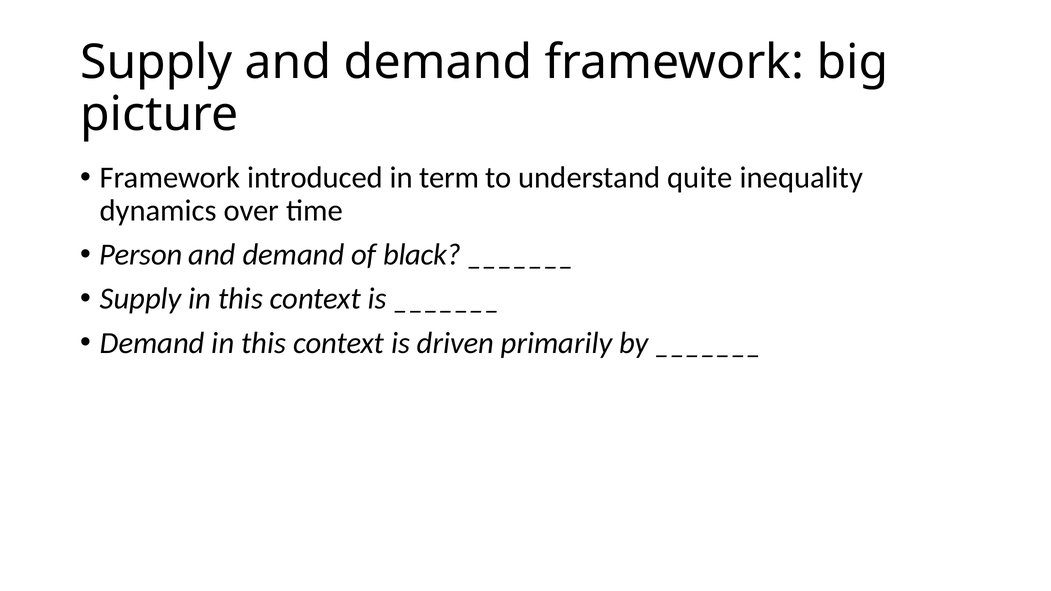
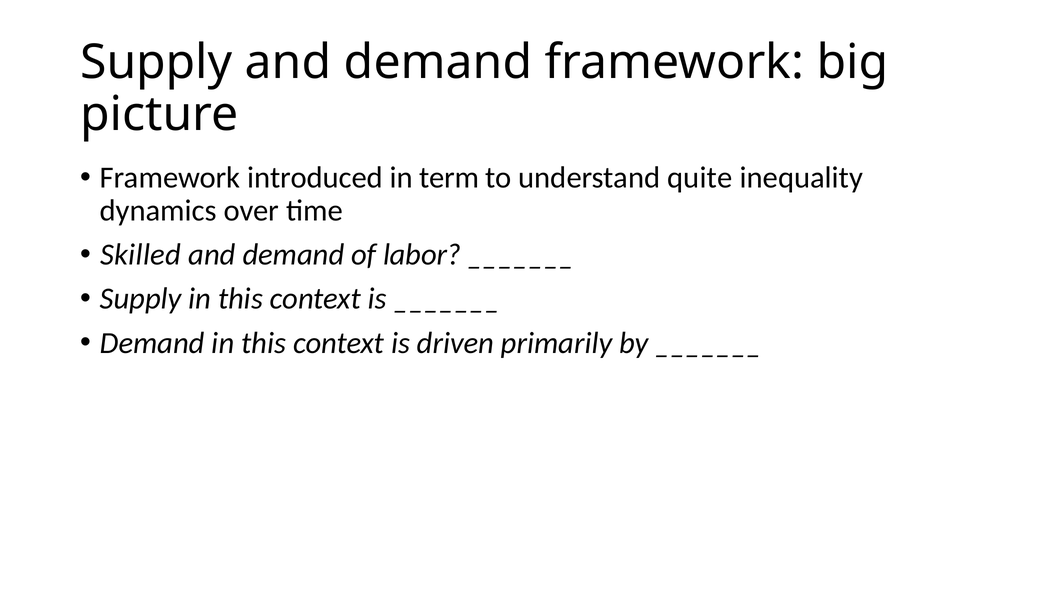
Person: Person -> Skilled (141, 255)
black: black -> labor (422, 255)
